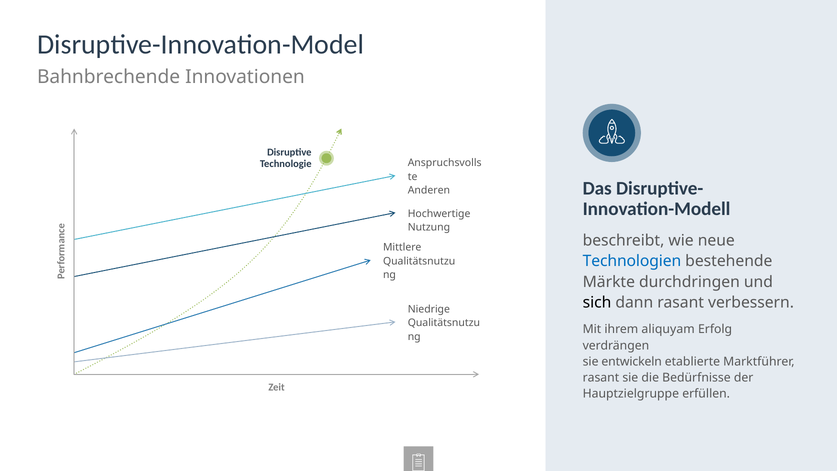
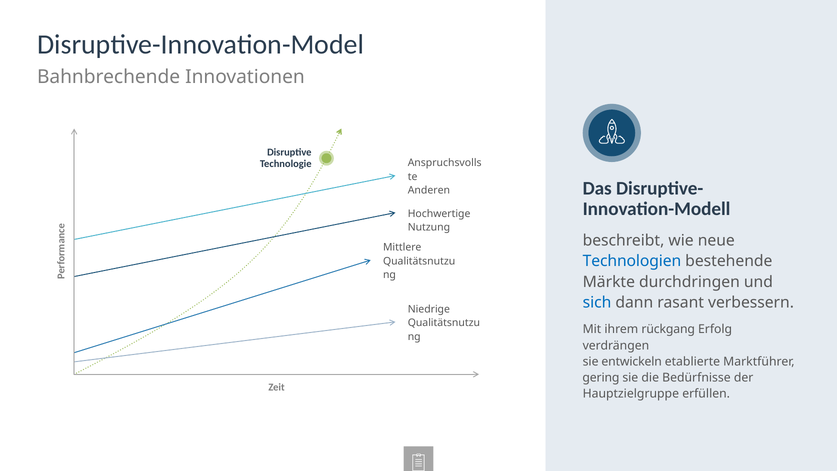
sich colour: black -> blue (597, 303)
aliquyam: aliquyam -> rückgang (668, 329)
rasant: rasant -> gering (601, 378)
